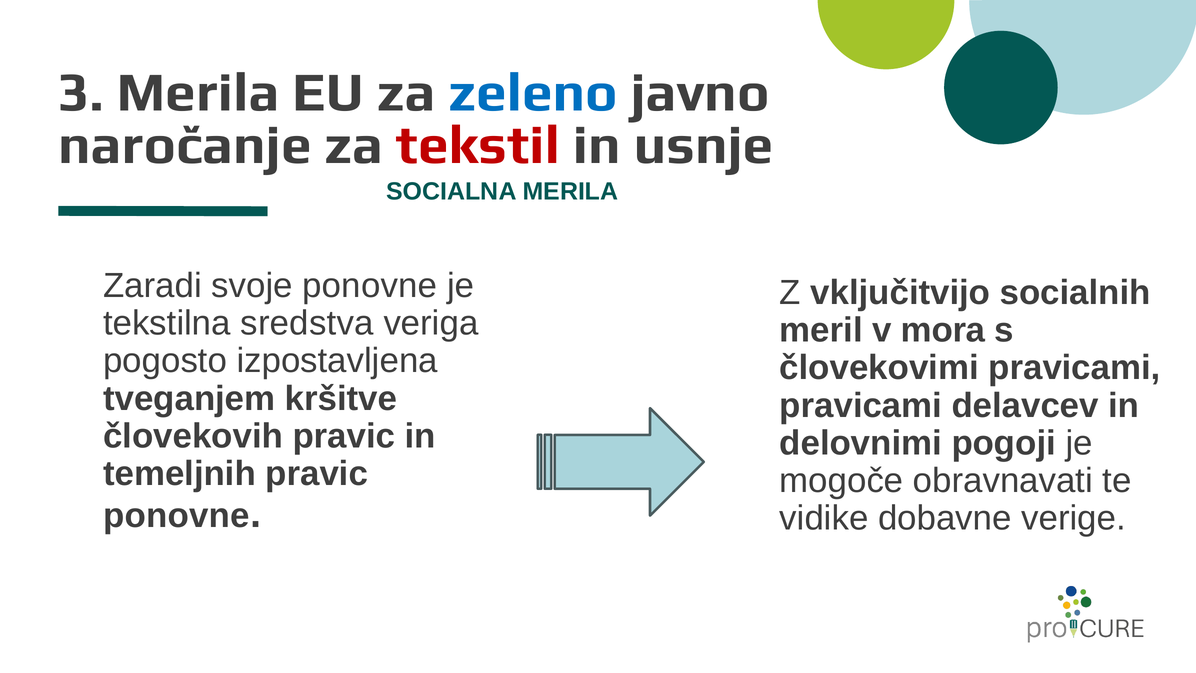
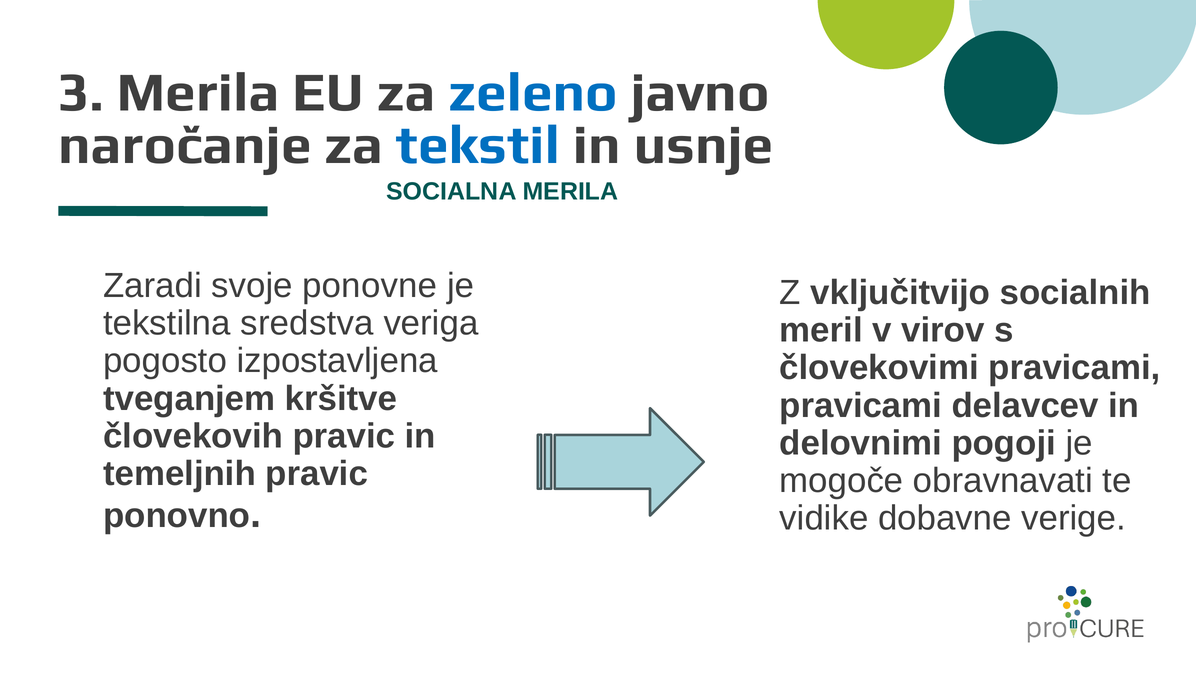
tekstil colour: red -> blue (478, 145)
mora: mora -> virov (943, 330)
ponovne: ponovne -> ponovno (177, 516)
